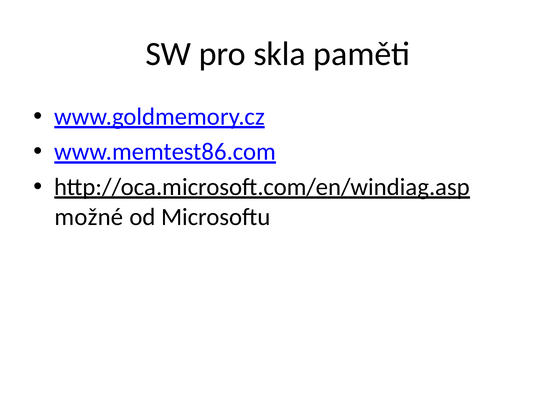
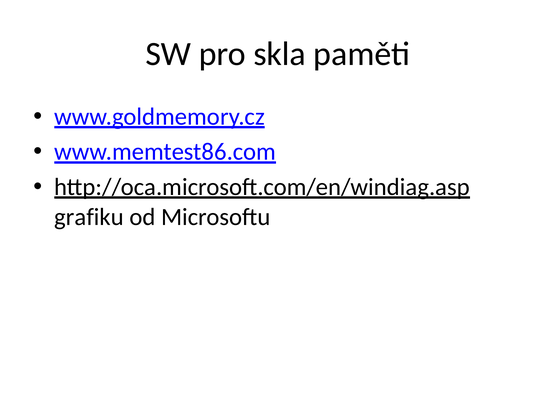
možné: možné -> grafiku (89, 217)
